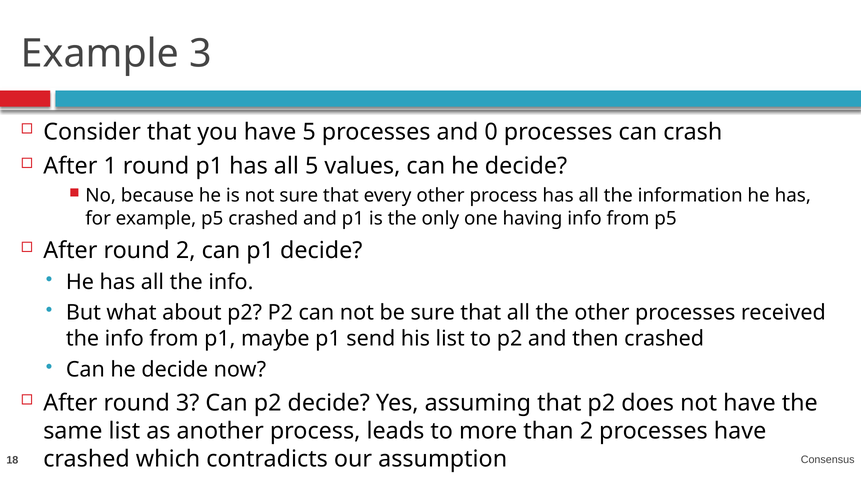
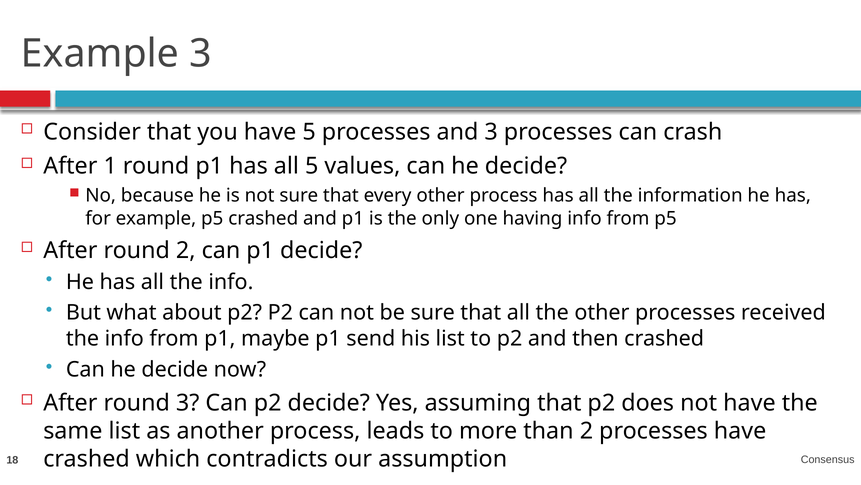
and 0: 0 -> 3 (491, 132)
